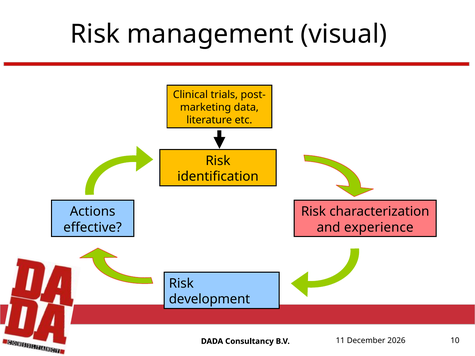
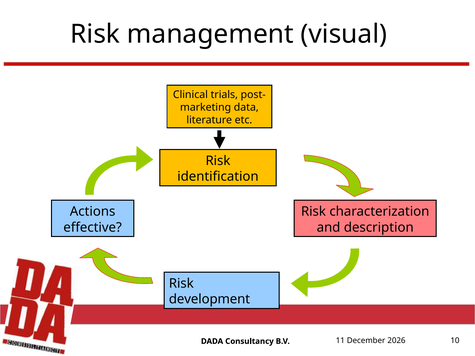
experience: experience -> description (379, 227)
